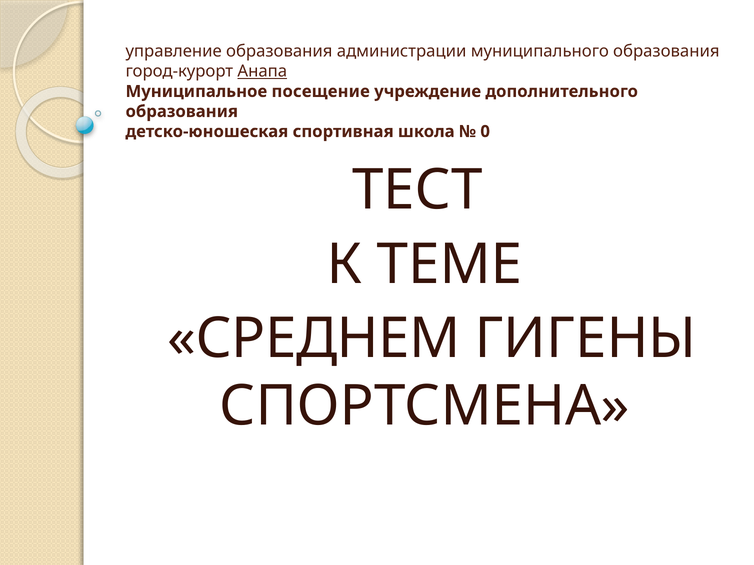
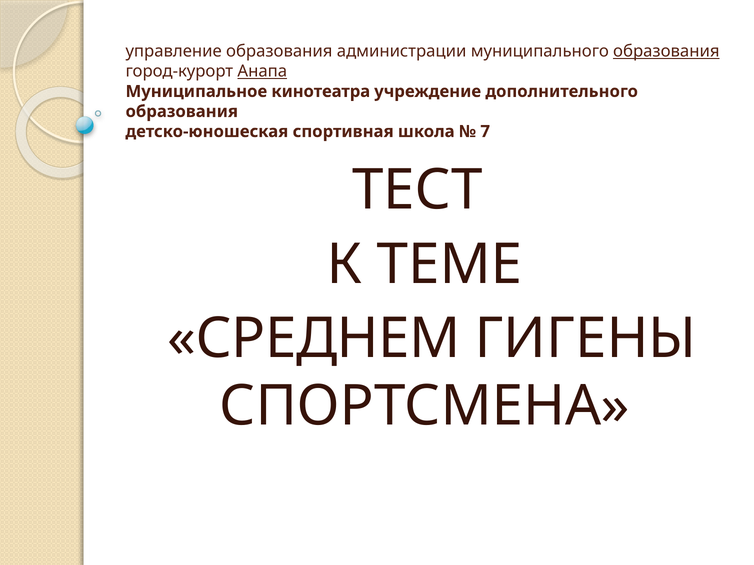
образования underline: none -> present (666, 51)
посещение: посещение -> кинотеатра (321, 92)
0: 0 -> 7 (485, 132)
